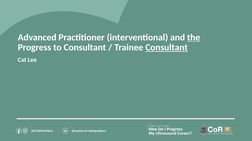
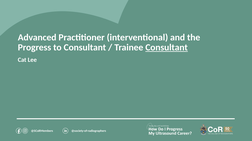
the underline: present -> none (194, 38)
